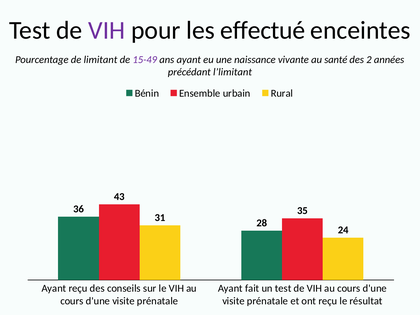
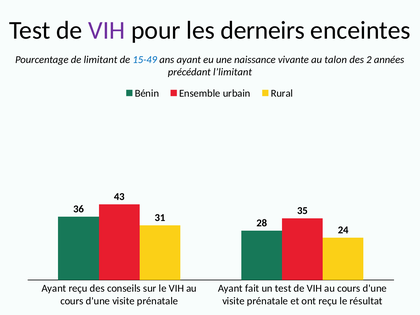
effectué: effectué -> derneirs (263, 30)
15-49 colour: purple -> blue (145, 60)
santé: santé -> talon (336, 60)
